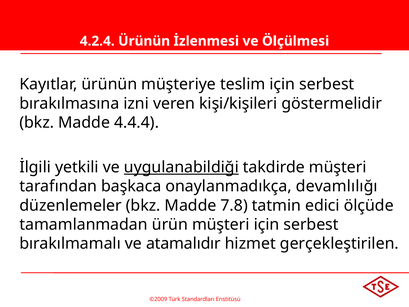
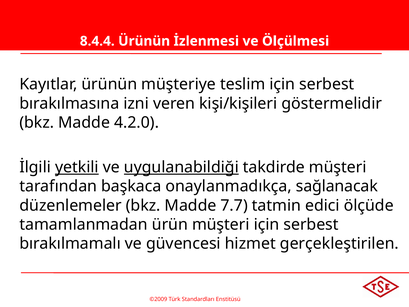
4.2.4: 4.2.4 -> 8.4.4 (97, 41)
4.4.4: 4.4.4 -> 4.2.0 (137, 122)
yetkili underline: none -> present (77, 167)
devamlılığı: devamlılığı -> sağlanacak (337, 186)
7.8: 7.8 -> 7.7 (234, 205)
atamalıdır: atamalıdır -> güvencesi (183, 243)
